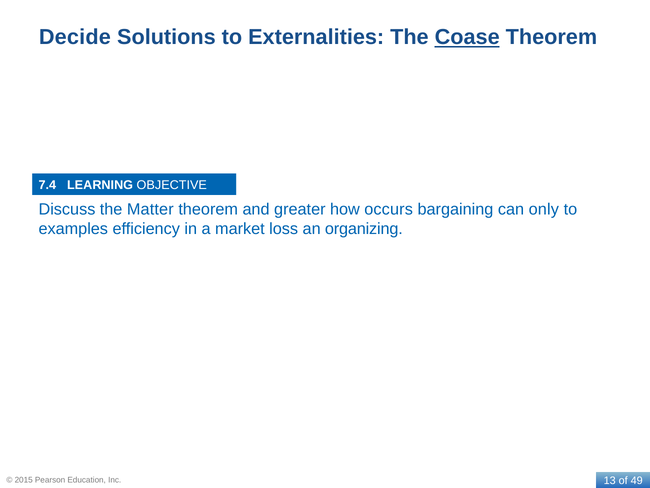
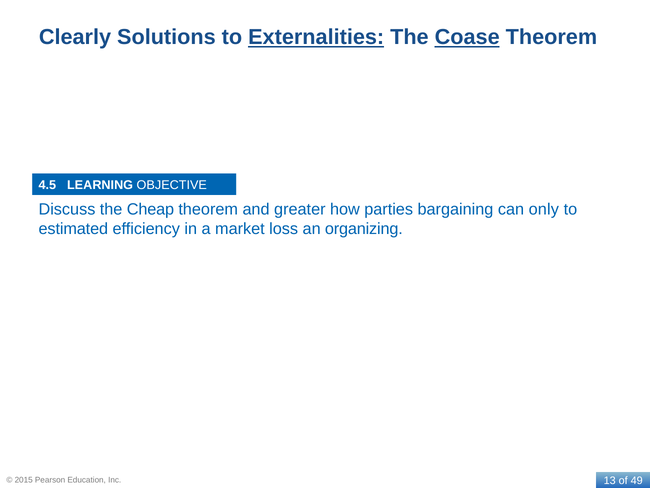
Decide: Decide -> Clearly (75, 37)
Externalities underline: none -> present (316, 37)
7.4: 7.4 -> 4.5 (47, 185)
Matter: Matter -> Cheap (150, 209)
occurs: occurs -> parties (389, 209)
examples: examples -> estimated (73, 229)
